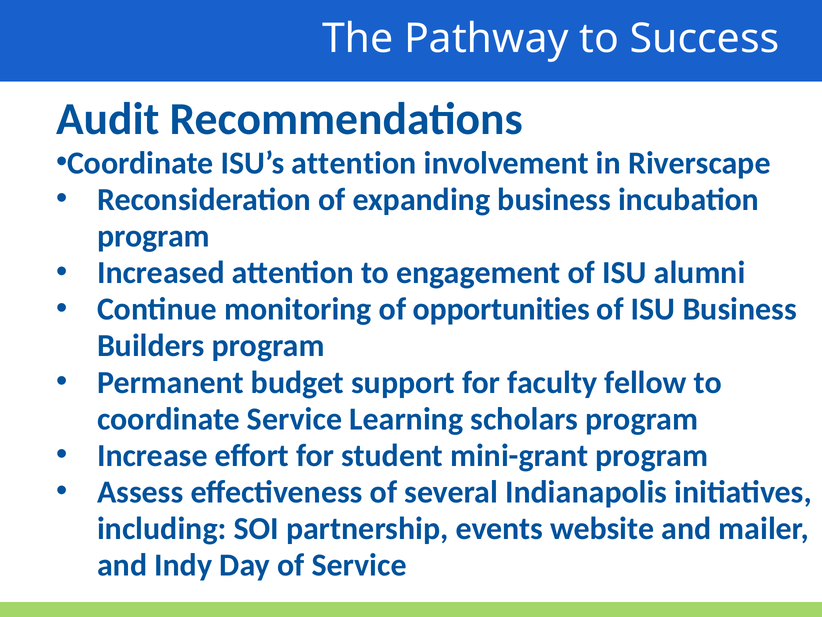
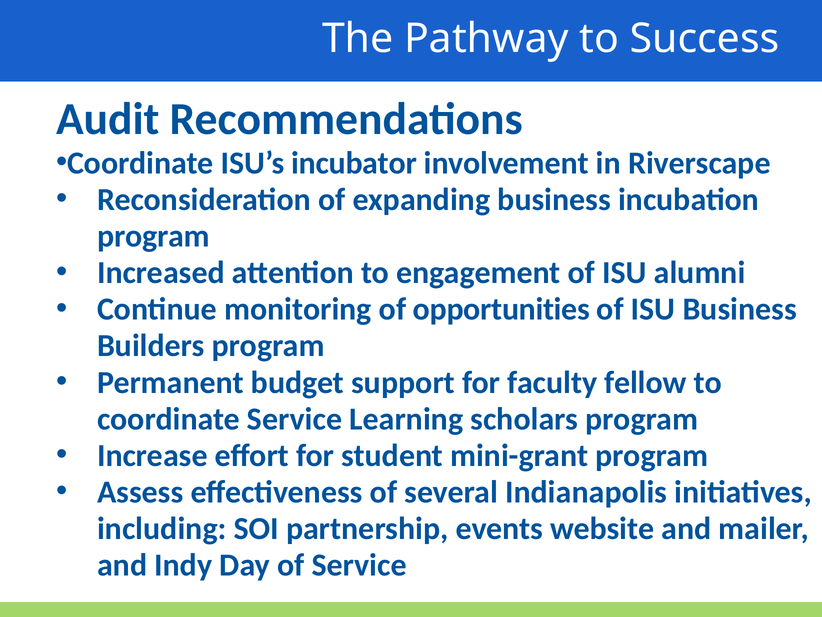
ISU’s attention: attention -> incubator (354, 163)
